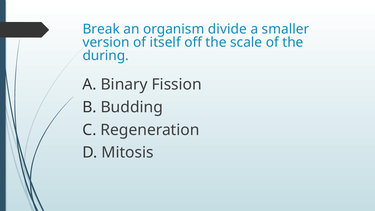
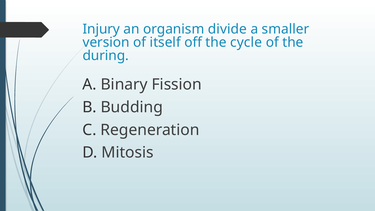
Break: Break -> Injury (101, 29)
scale: scale -> cycle (246, 42)
